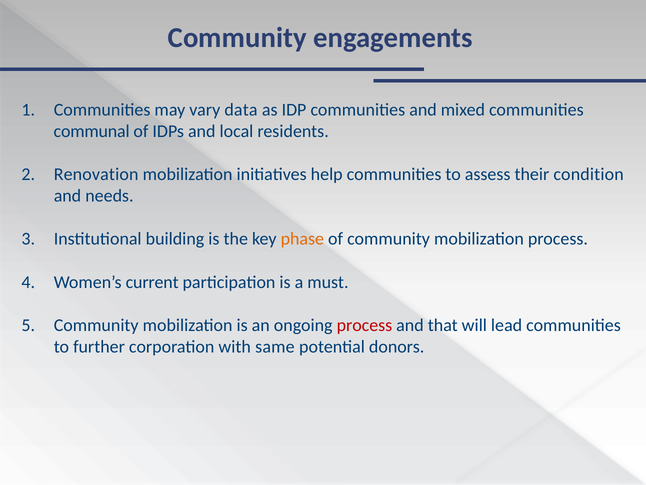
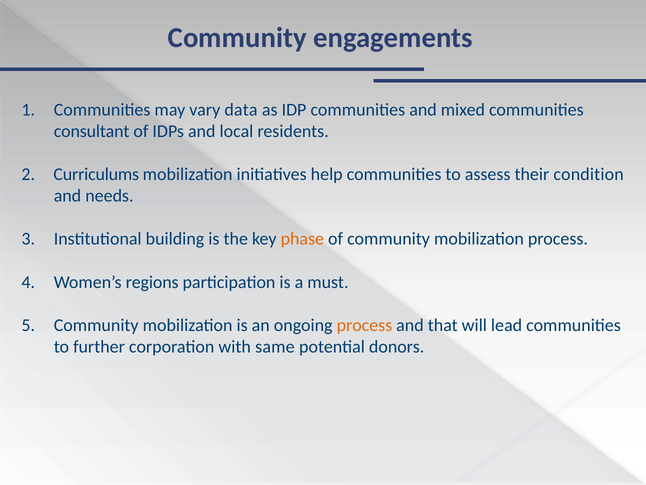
communal: communal -> consultant (92, 131)
Renovation: Renovation -> Curriculums (96, 174)
current: current -> regions (152, 282)
process colour: red -> orange (364, 325)
